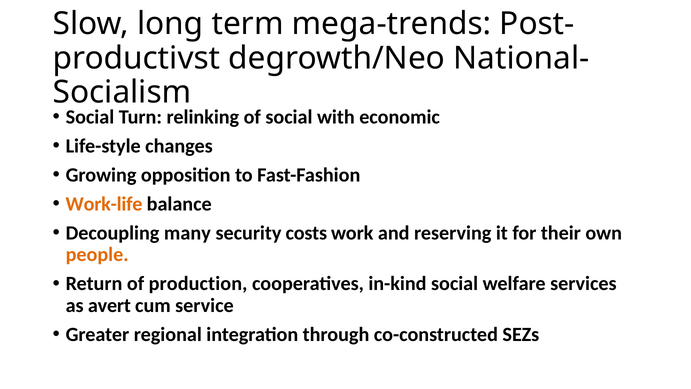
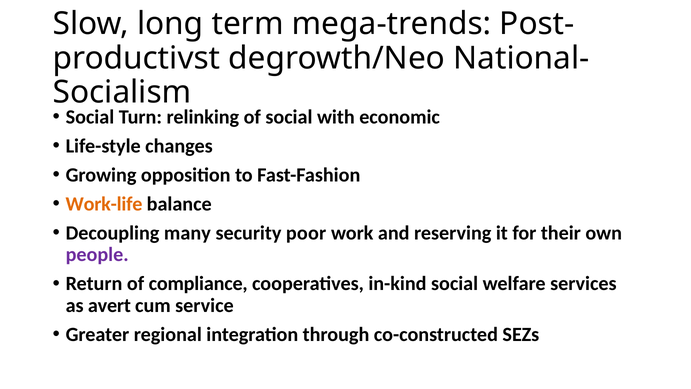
costs: costs -> poor (306, 233)
people colour: orange -> purple (97, 254)
production: production -> compliance (198, 283)
